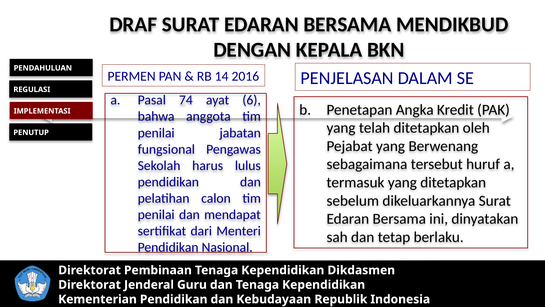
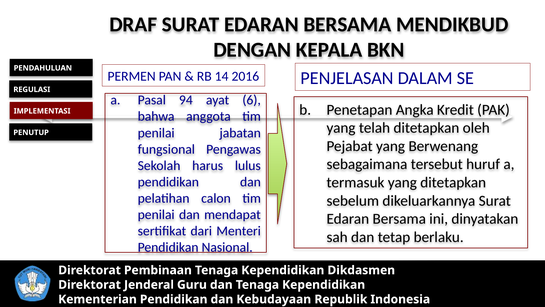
74: 74 -> 94 (186, 100)
